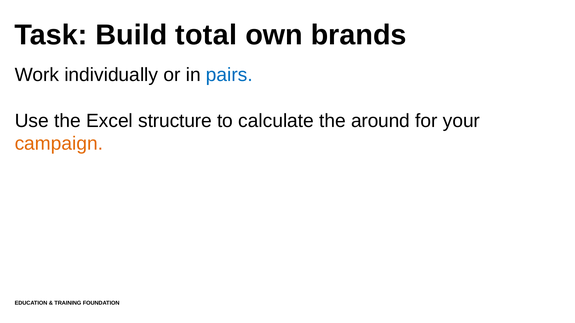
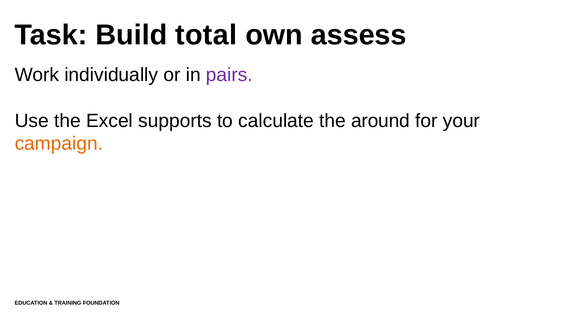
brands: brands -> assess (359, 35)
pairs colour: blue -> purple (229, 75)
structure: structure -> supports (175, 121)
